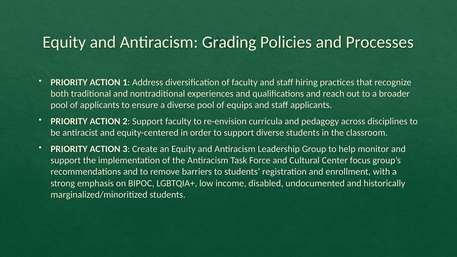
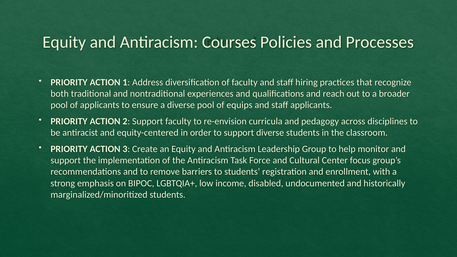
Grading: Grading -> Courses (229, 42)
